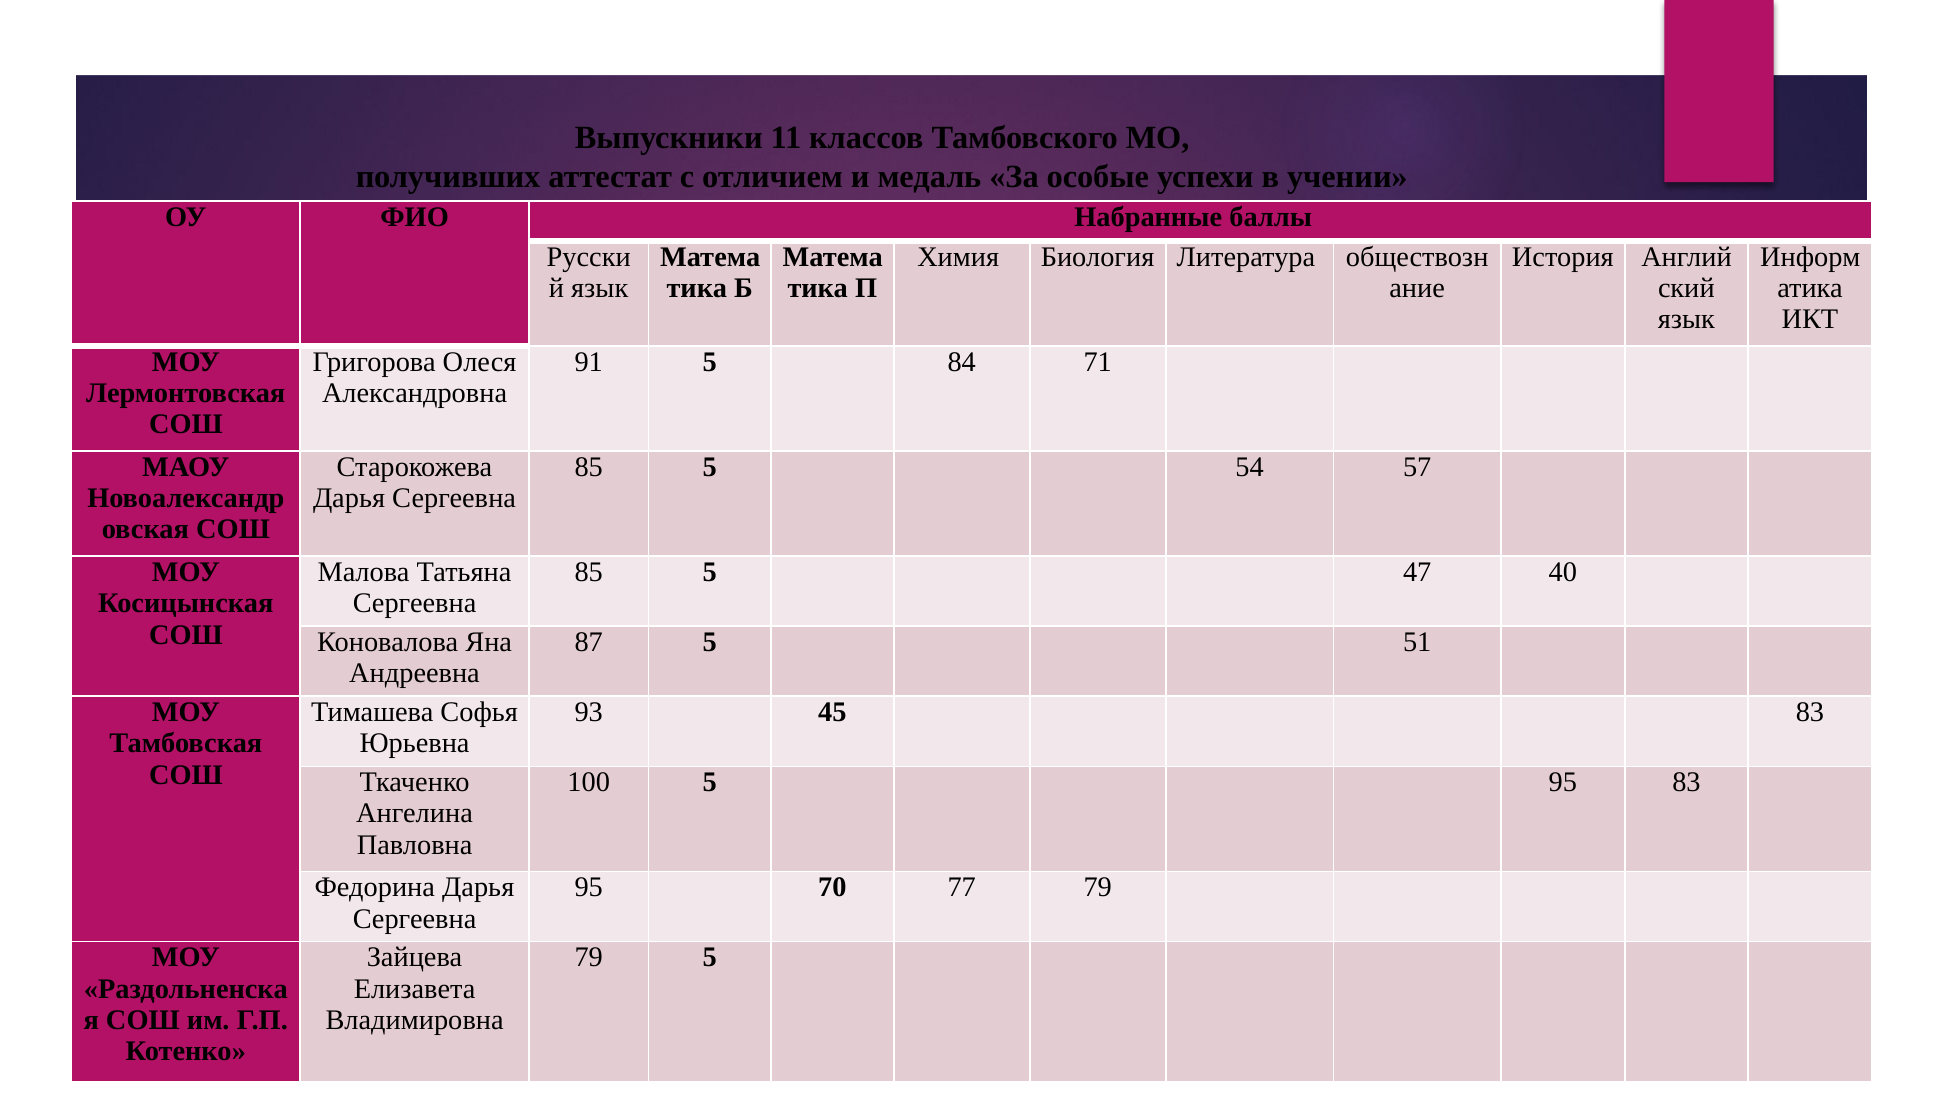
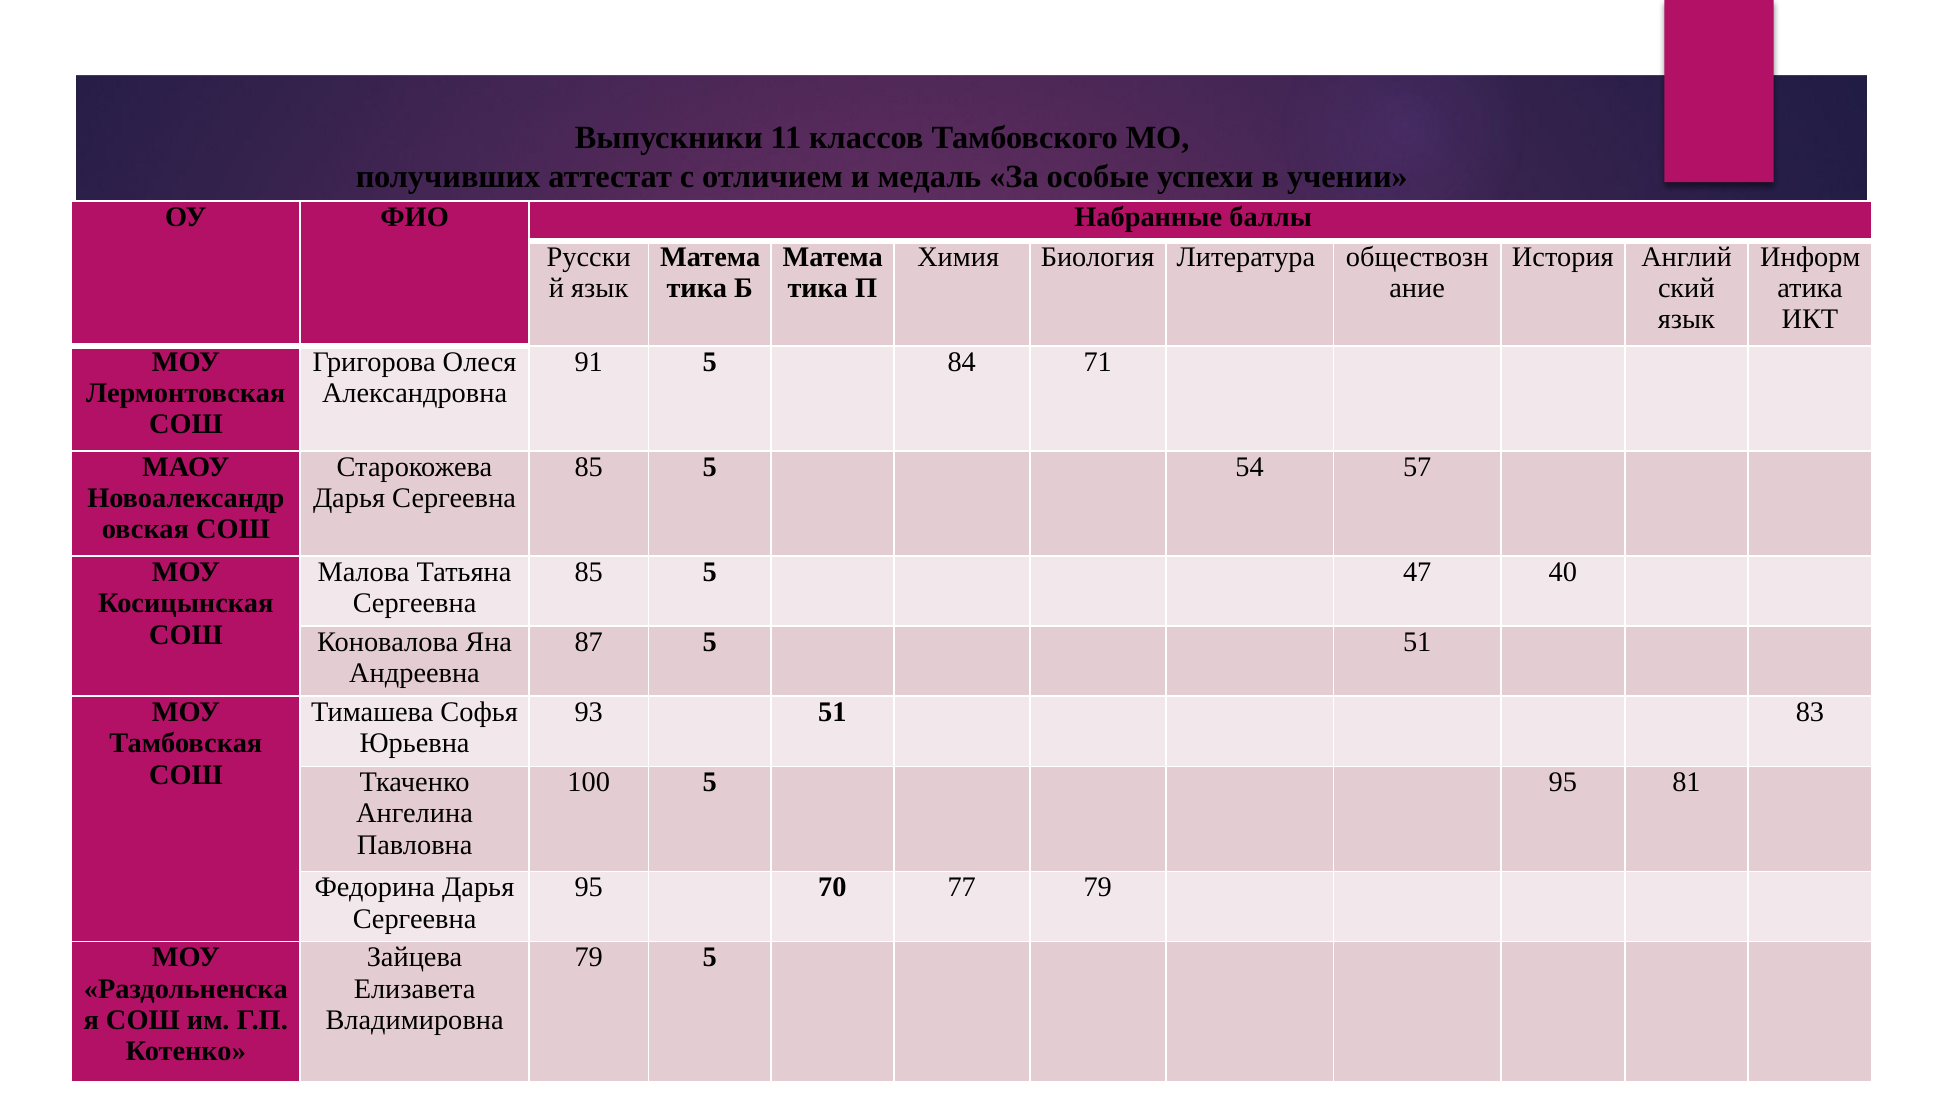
93 45: 45 -> 51 (832, 713)
95 83: 83 -> 81 (1686, 783)
